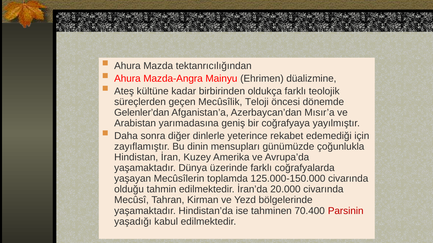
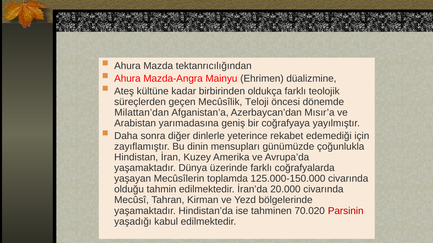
Gelenler’dan: Gelenler’dan -> Milattan’dan (142, 113)
70.400: 70.400 -> 70.020 (310, 211)
